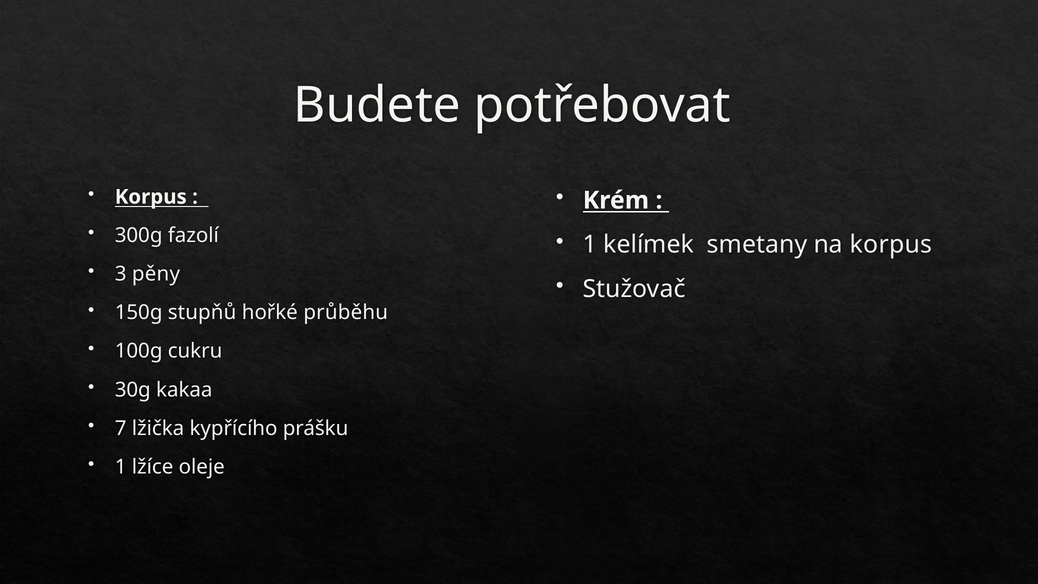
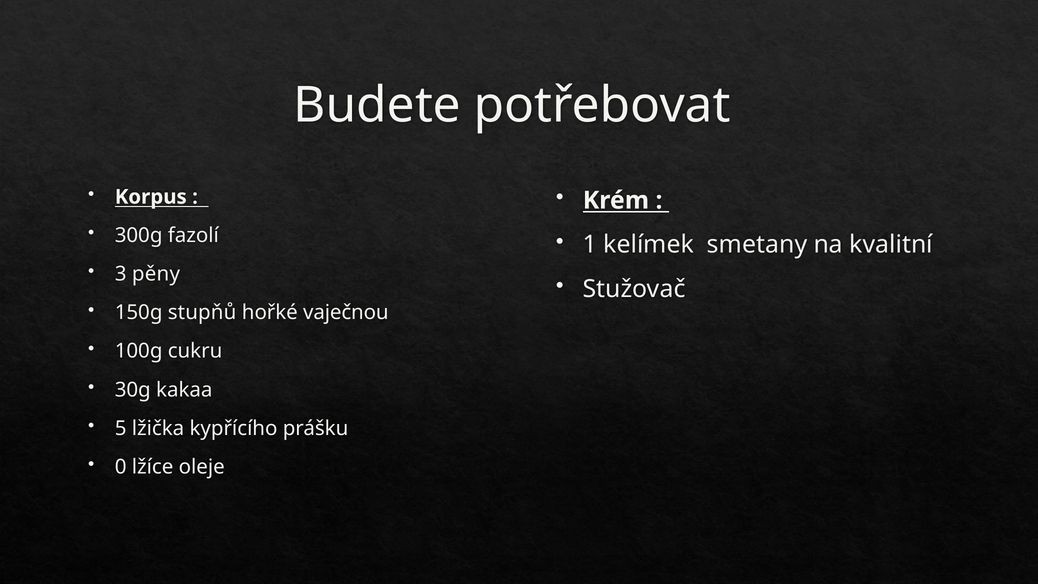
na korpus: korpus -> kvalitní (891, 245)
průběhu: průběhu -> vaječnou (346, 313)
7: 7 -> 5 (121, 428)
1: 1 -> 0 (121, 467)
